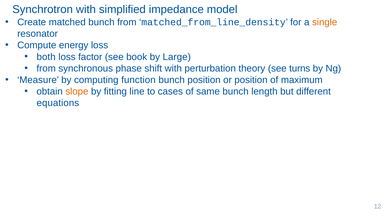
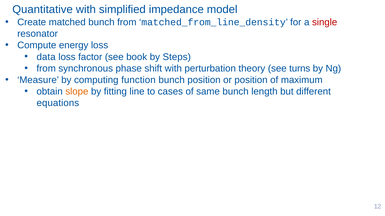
Synchrotron: Synchrotron -> Quantitative (43, 9)
single colour: orange -> red (325, 22)
both: both -> data (46, 57)
Large: Large -> Steps (177, 57)
